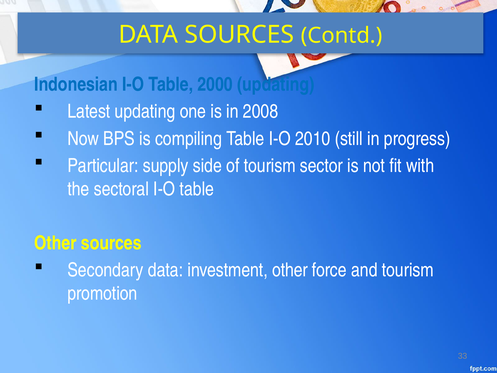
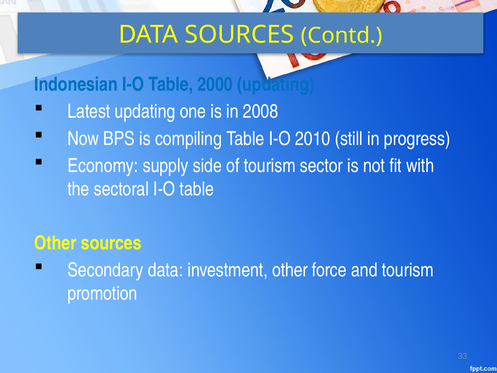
Particular: Particular -> Economy (103, 166)
